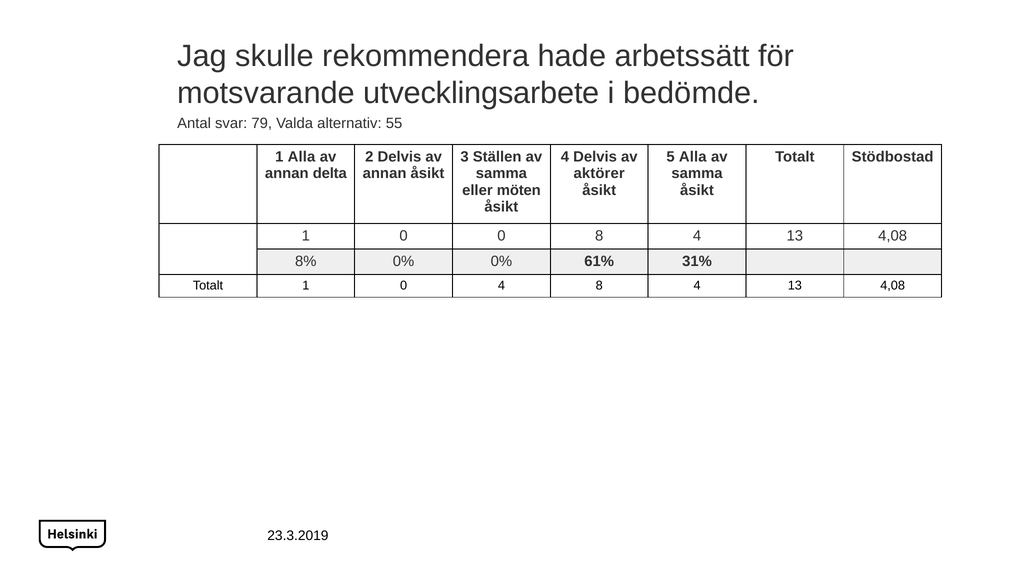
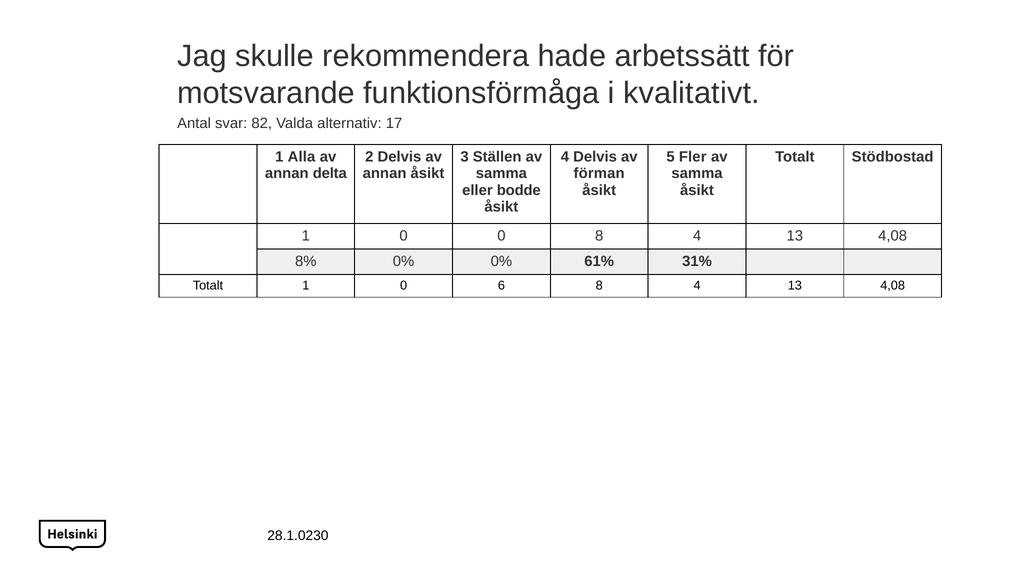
utvecklingsarbete: utvecklingsarbete -> funktionsförmåga (481, 93)
bedömde: bedömde -> kvalitativt (691, 93)
79: 79 -> 82 (262, 123)
55: 55 -> 17 (394, 123)
5 Alla: Alla -> Fler (693, 157)
aktörer: aktörer -> förman (599, 173)
möten: möten -> bodde (519, 190)
0 4: 4 -> 6 (501, 285)
23.3.2019: 23.3.2019 -> 28.1.0230 (298, 535)
